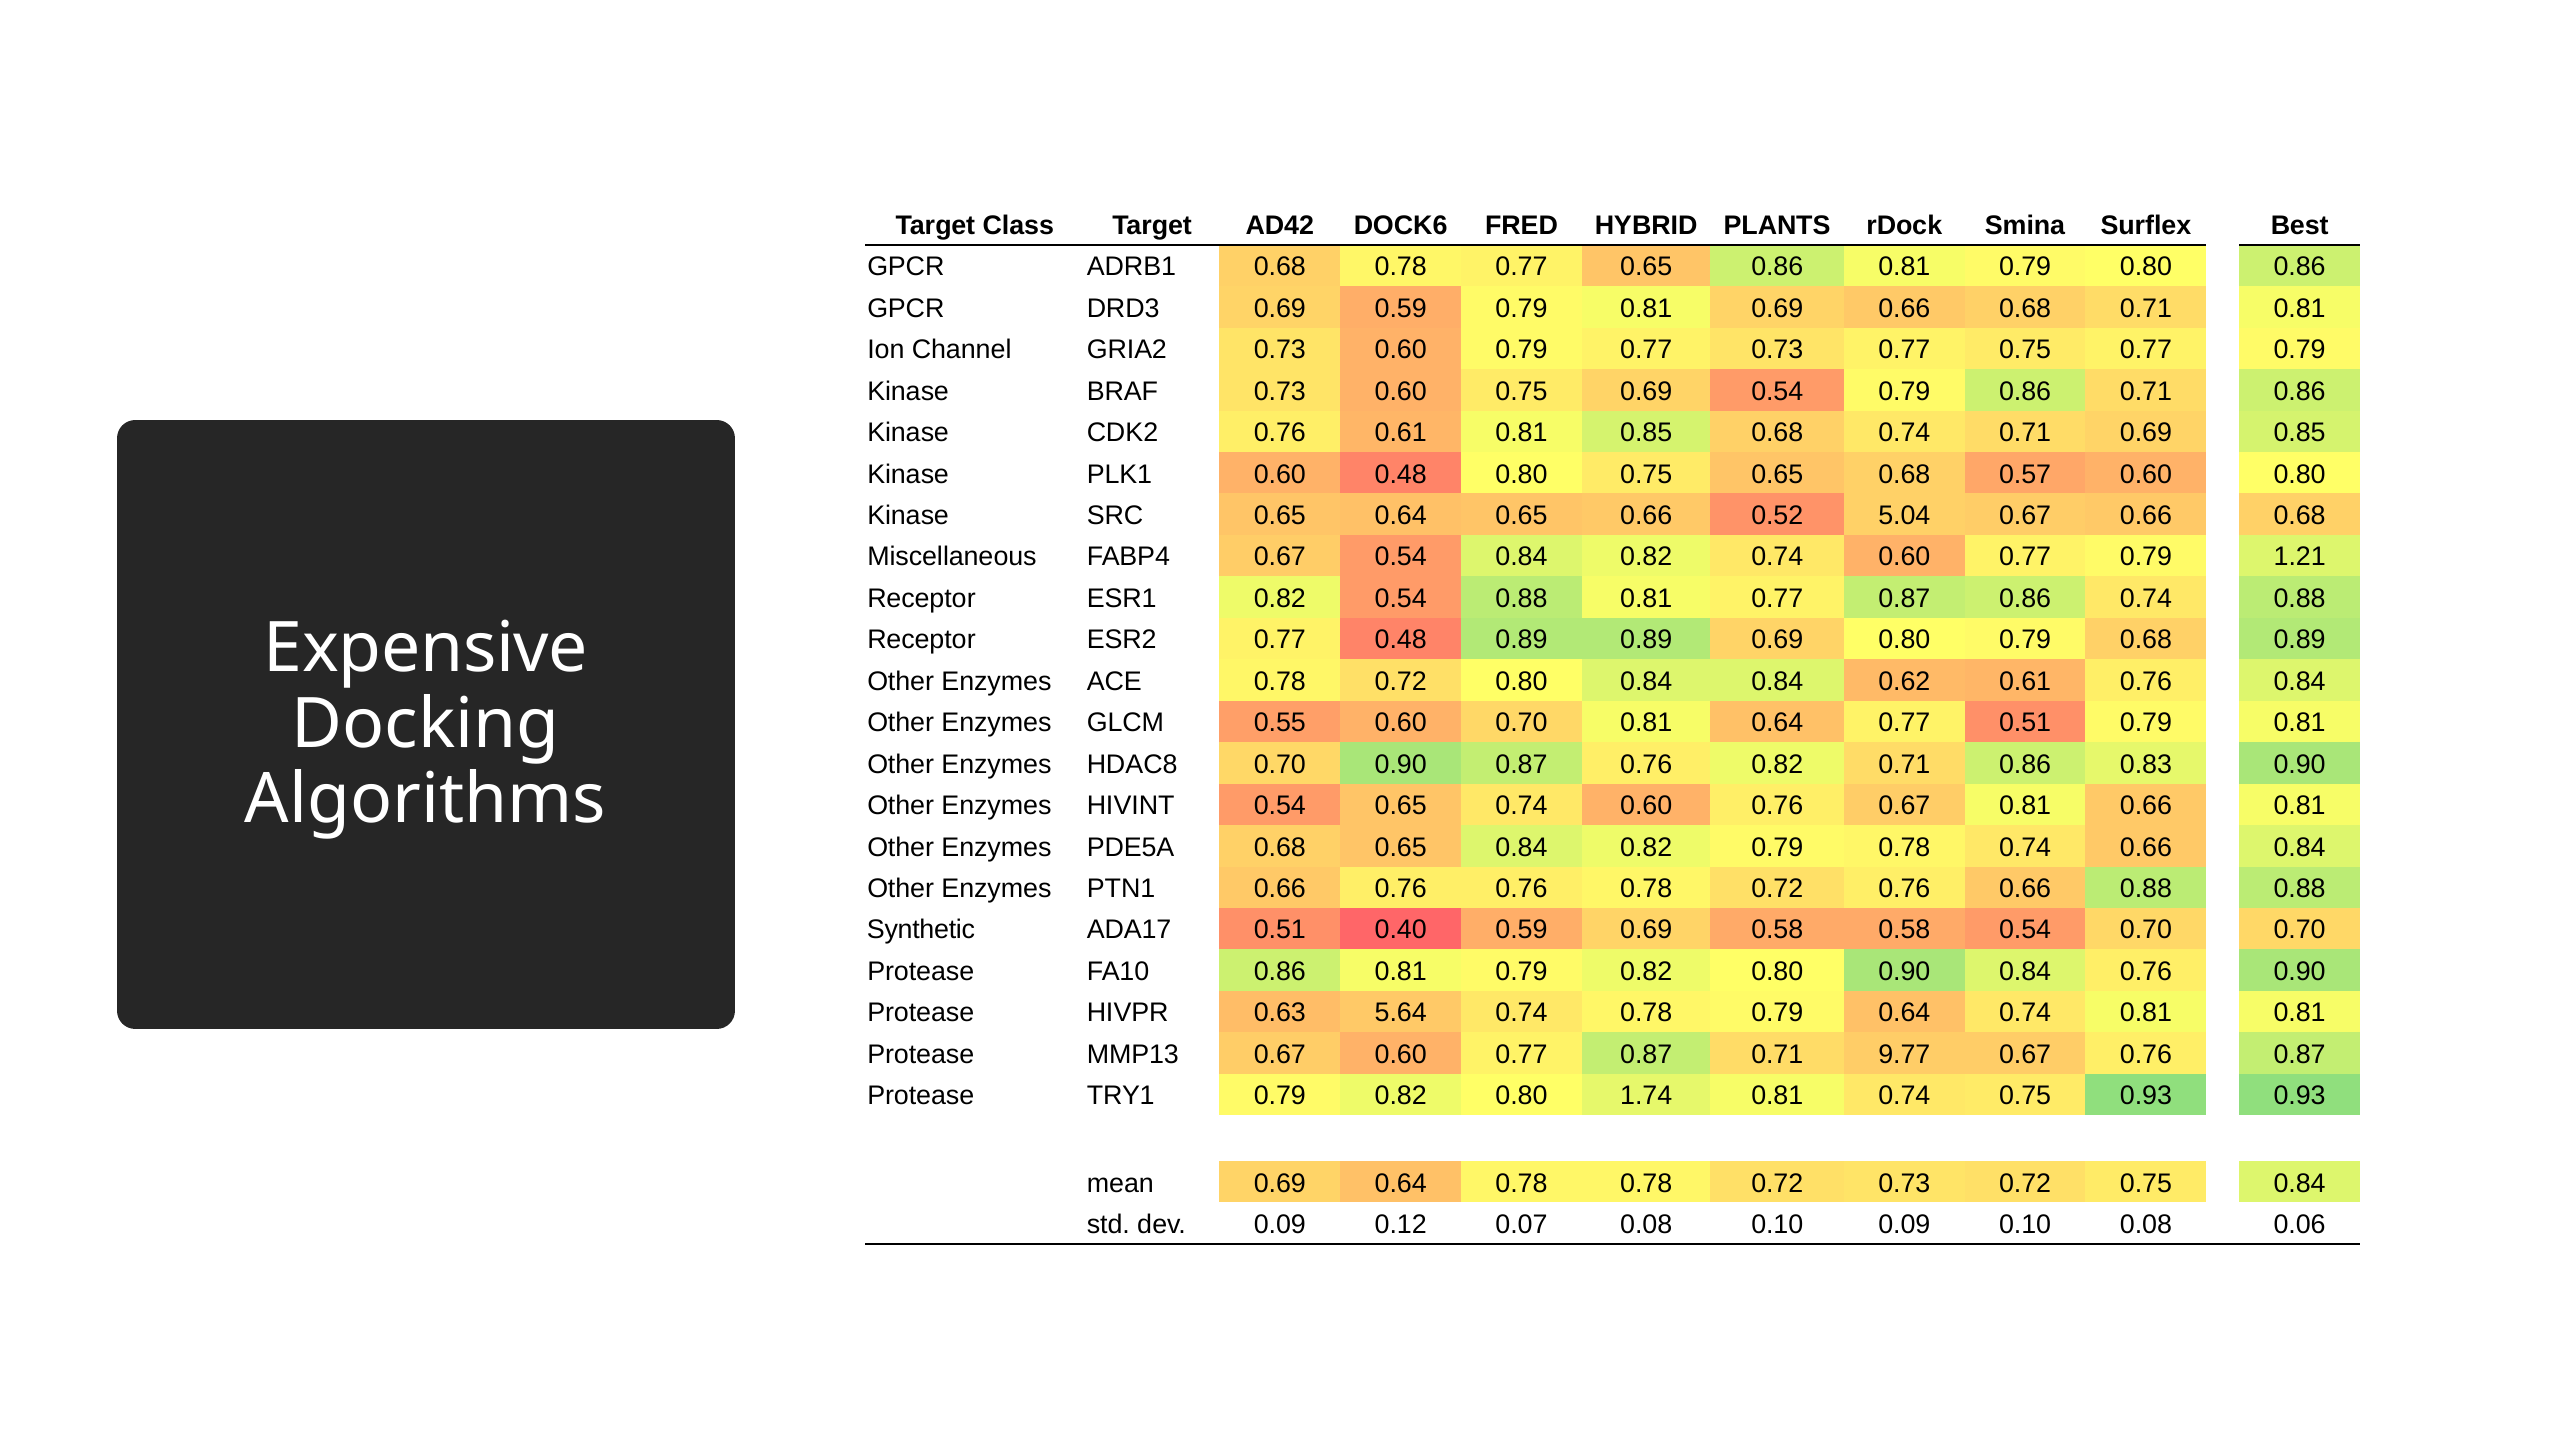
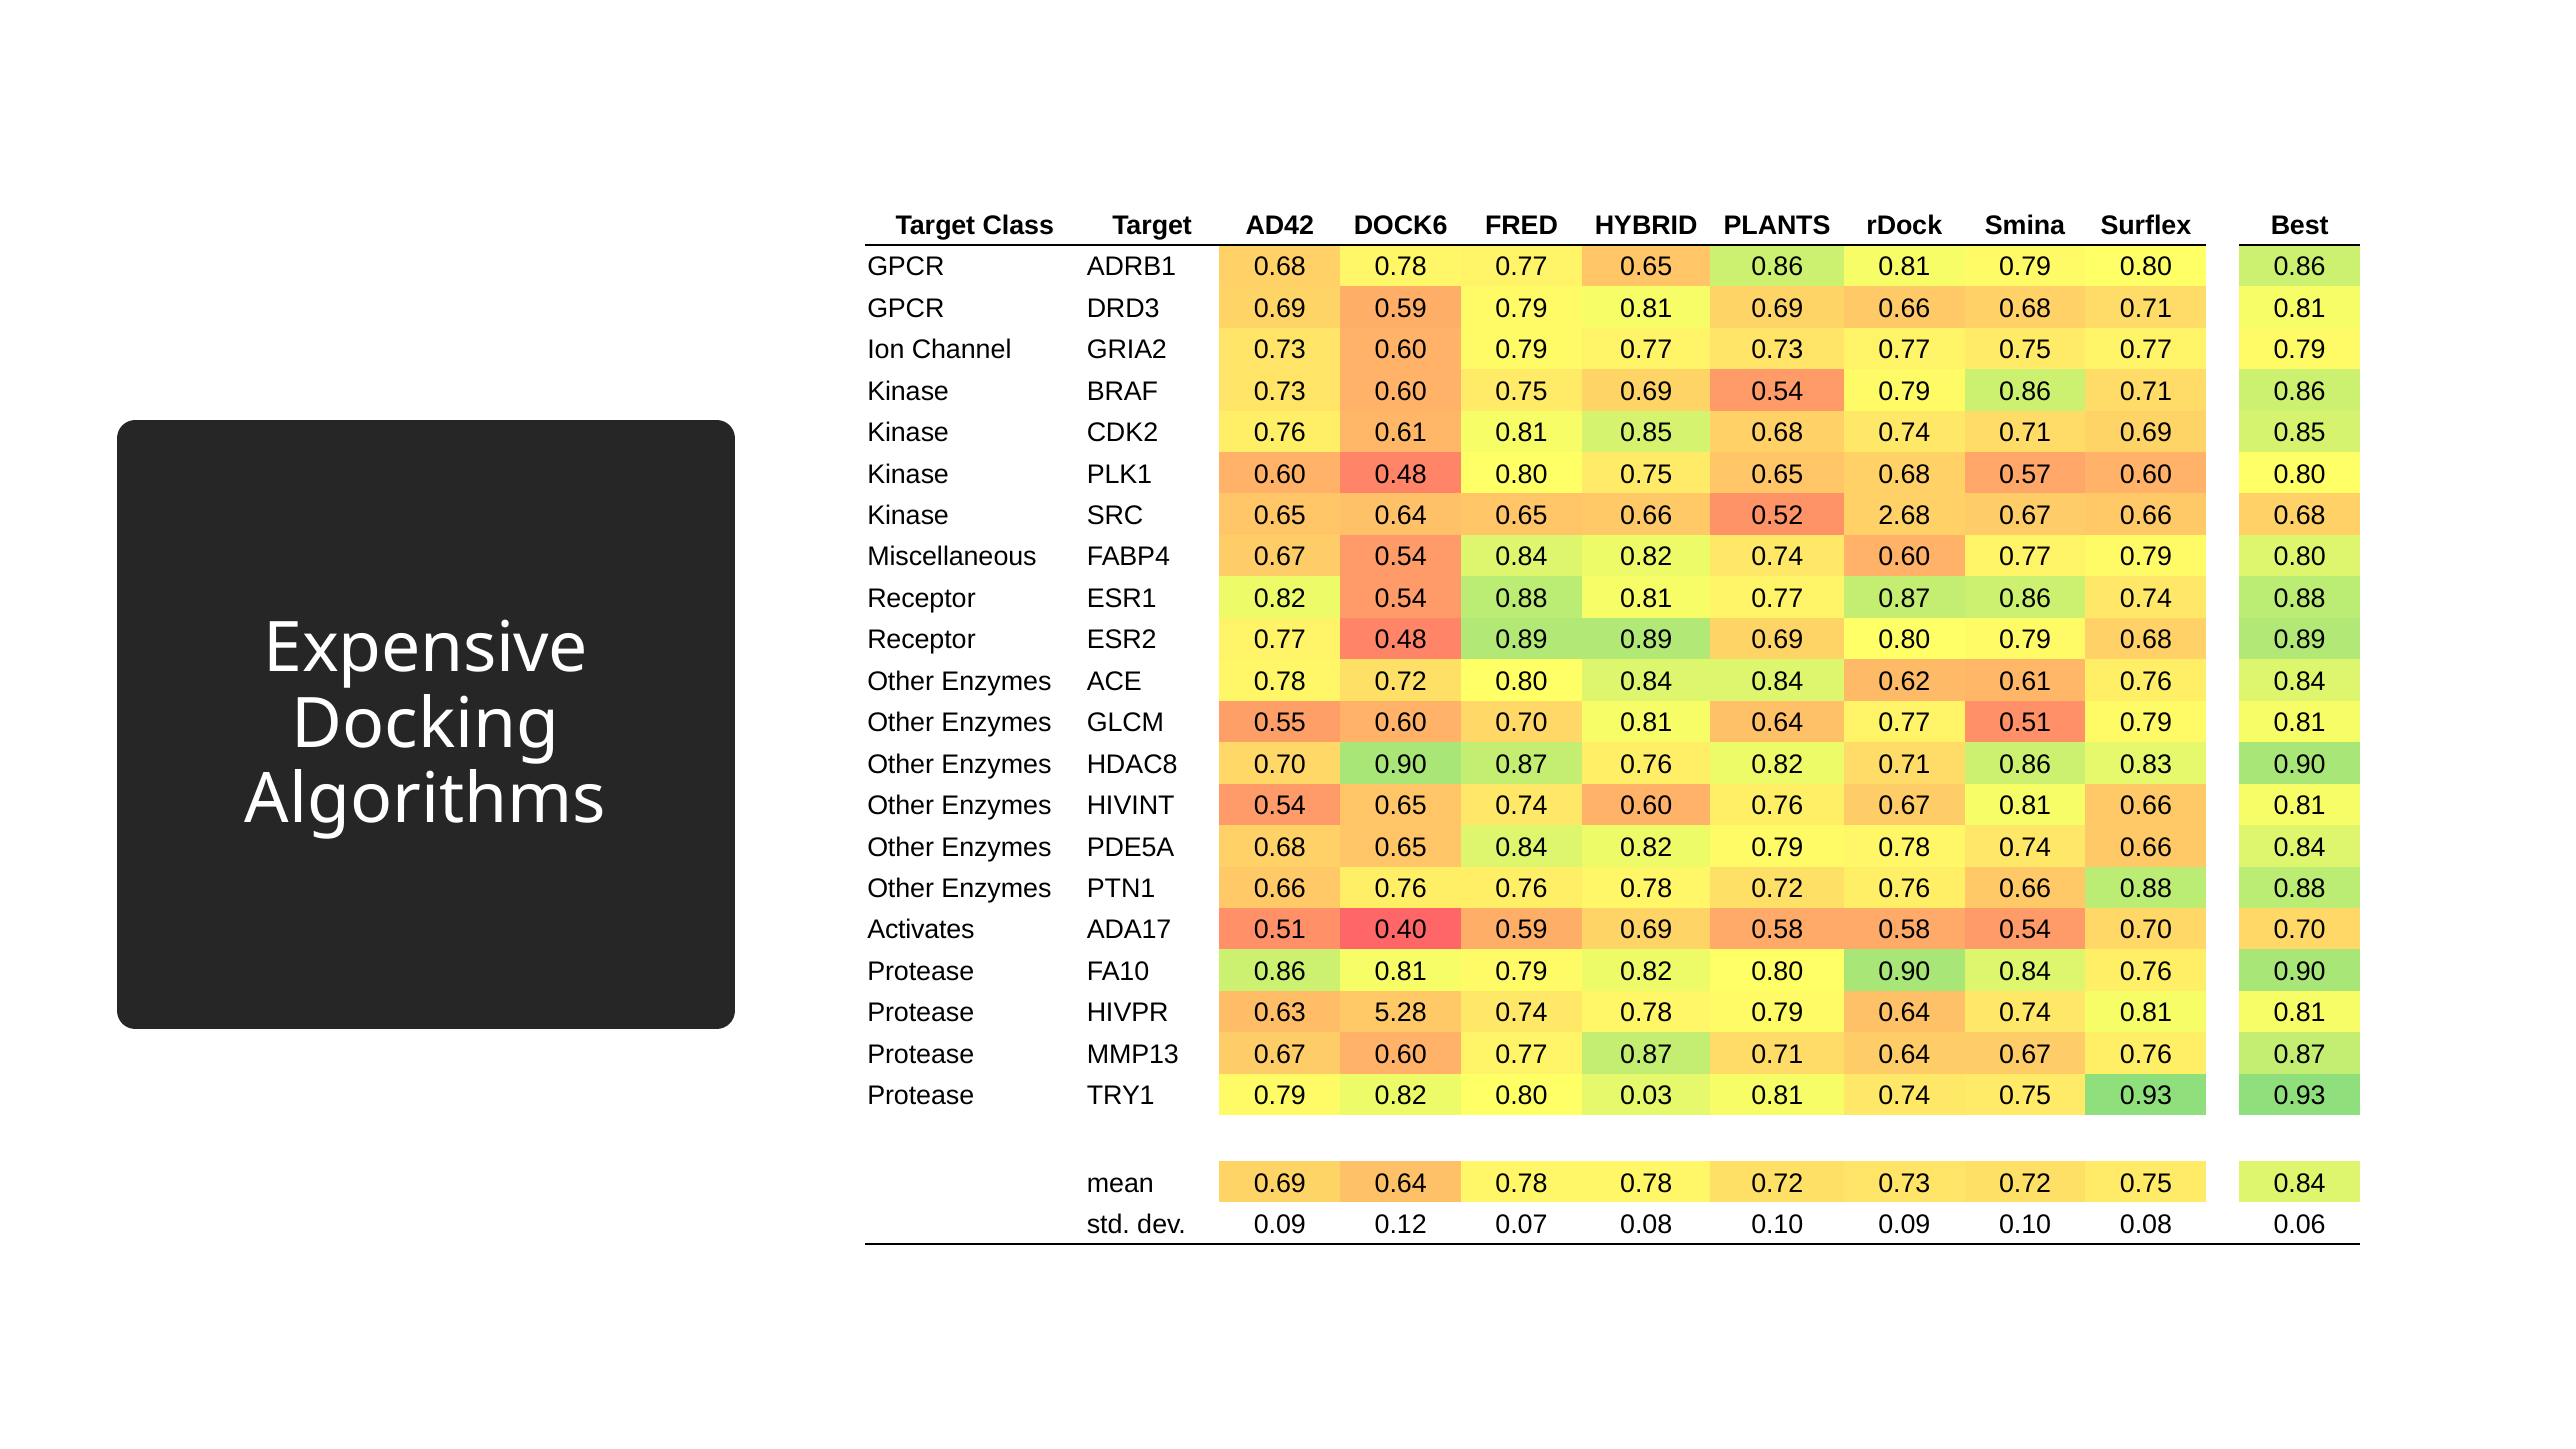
5.04: 5.04 -> 2.68 (1904, 516)
0.77 0.79 1.21: 1.21 -> 0.80 (2300, 557)
Synthetic: Synthetic -> Activates (921, 930)
5.64: 5.64 -> 5.28 (1401, 1013)
0.71 9.77: 9.77 -> 0.64 (1904, 1054)
1.74: 1.74 -> 0.03 (1646, 1096)
